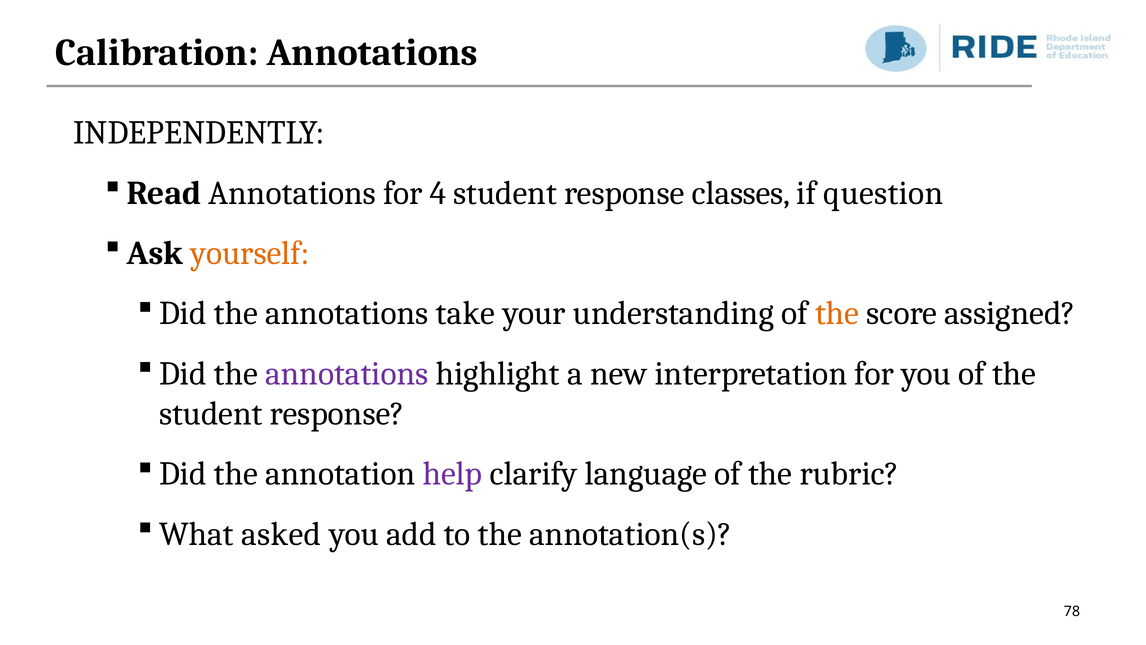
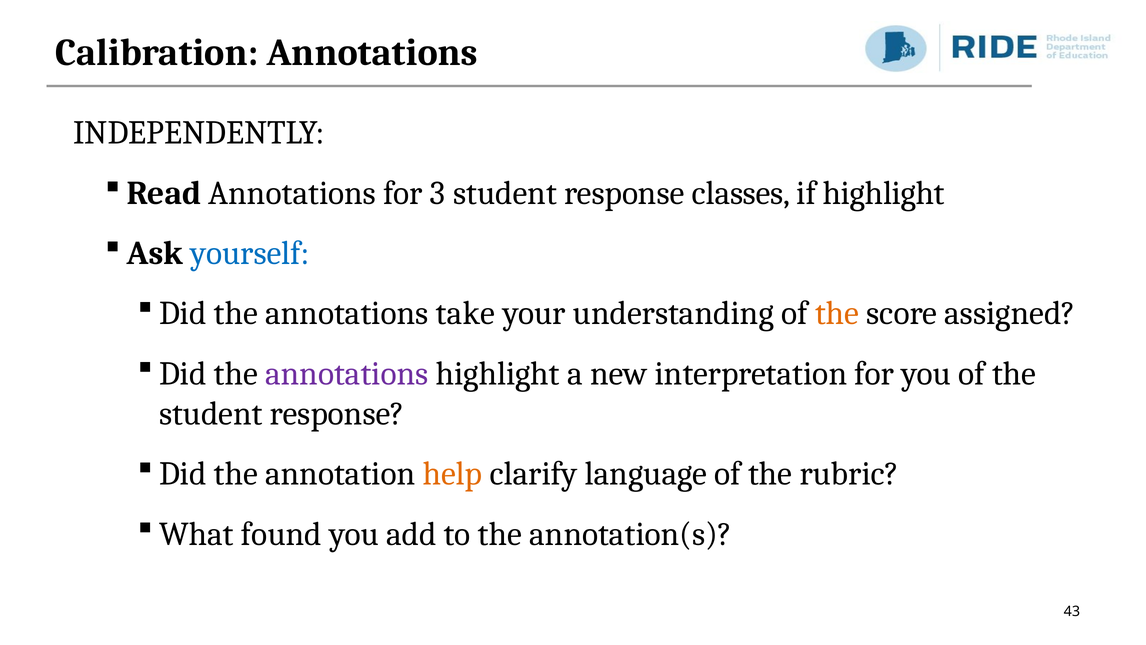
4: 4 -> 3 (438, 193)
if question: question -> highlight (884, 193)
yourself colour: orange -> blue (250, 253)
help colour: purple -> orange (452, 474)
asked: asked -> found (281, 534)
78: 78 -> 43 (1072, 611)
